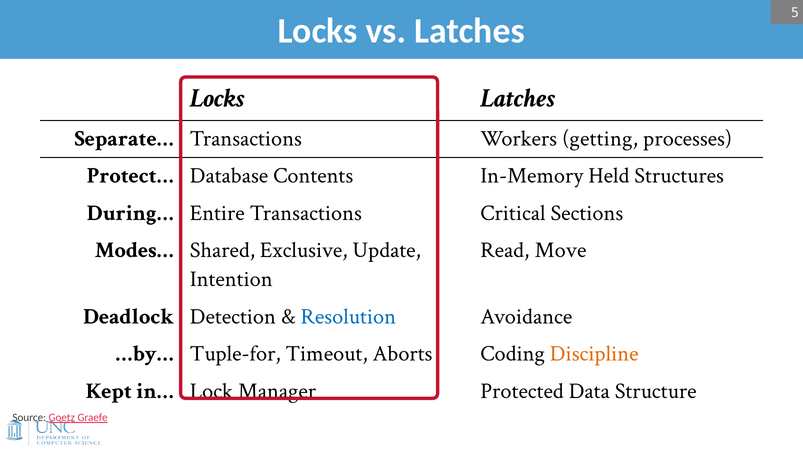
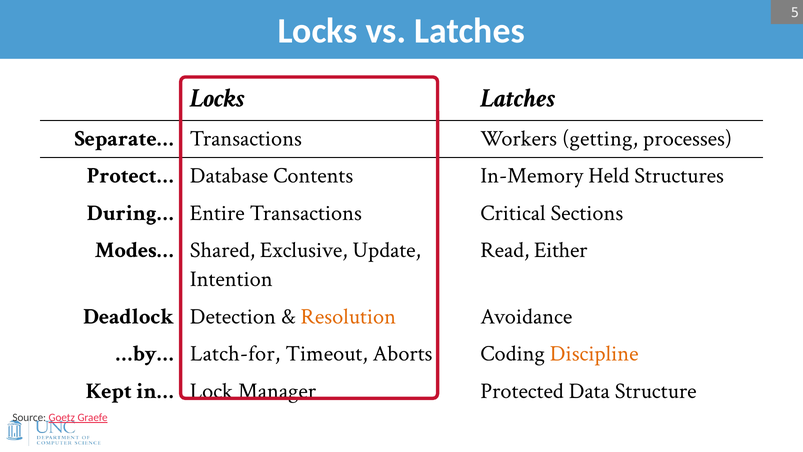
Move: Move -> Either (561, 250)
Resolution colour: blue -> orange (348, 316)
Tuple-for: Tuple-for -> Latch-for (235, 353)
